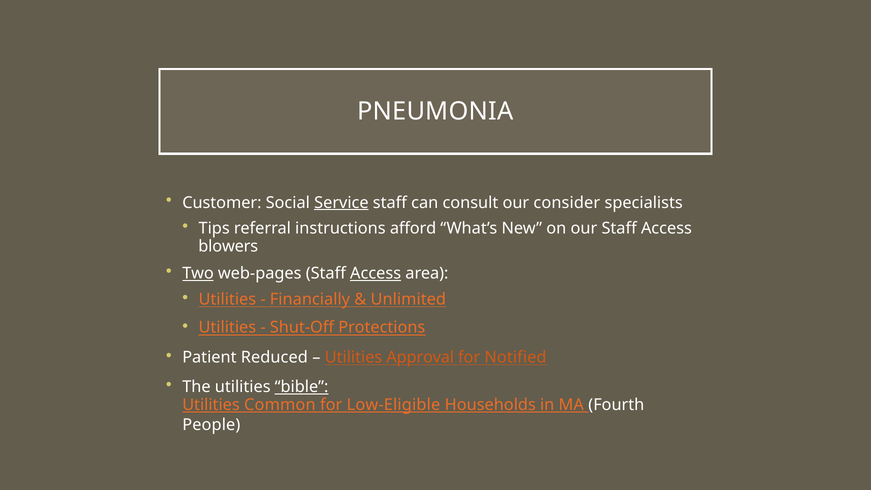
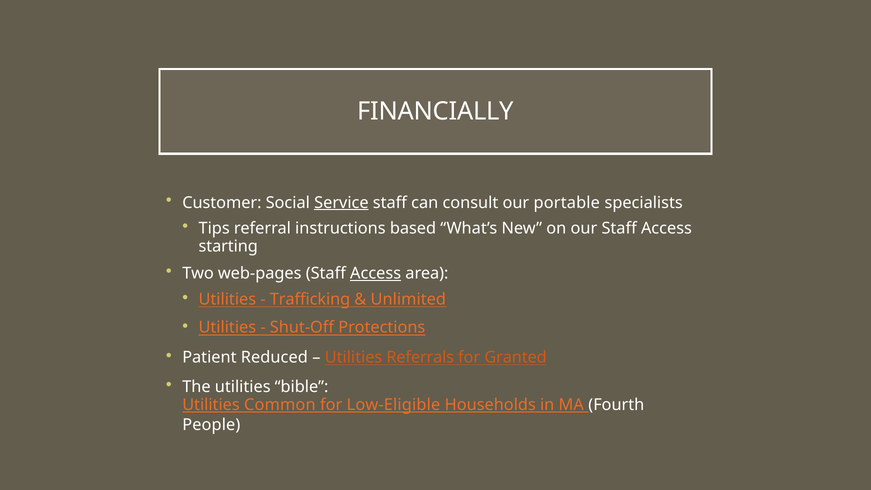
PNEUMONIA: PNEUMONIA -> FINANCIALLY (436, 111)
consider: consider -> portable (567, 203)
afford: afford -> based (413, 228)
blowers: blowers -> starting (228, 246)
Two underline: present -> none (198, 274)
Financially: Financially -> Trafficking (310, 299)
Approval: Approval -> Referrals (420, 357)
Notified: Notified -> Granted (516, 357)
bible underline: present -> none (302, 387)
